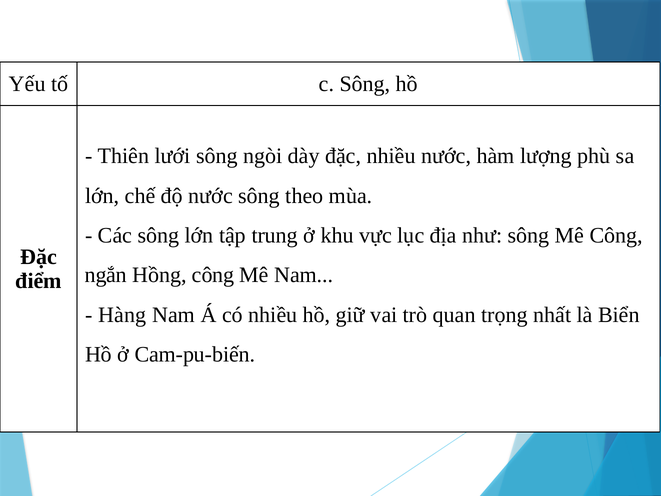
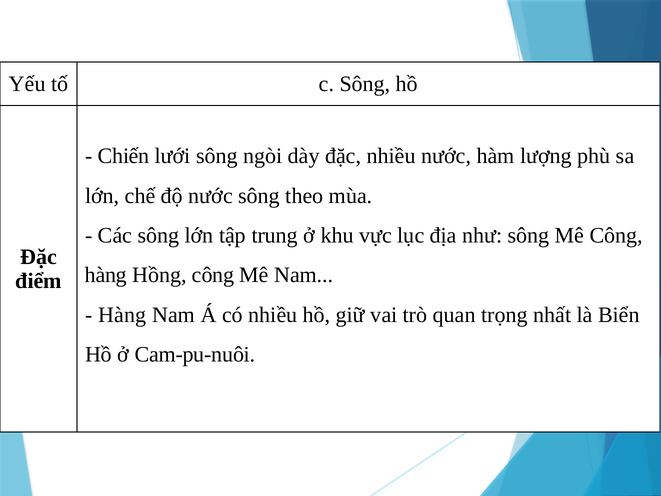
Thiên: Thiên -> Chiến (124, 156)
ngắn: ngắn -> hàng (106, 275)
Cam-pu-biến: Cam-pu-biến -> Cam-pu-nuôi (195, 354)
